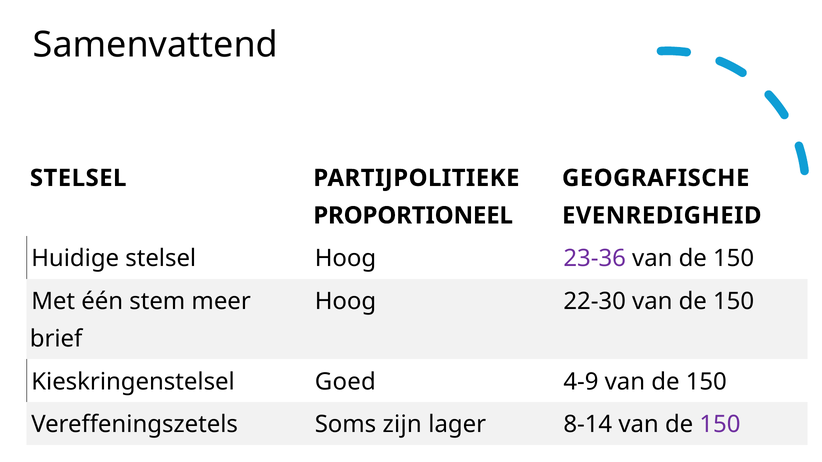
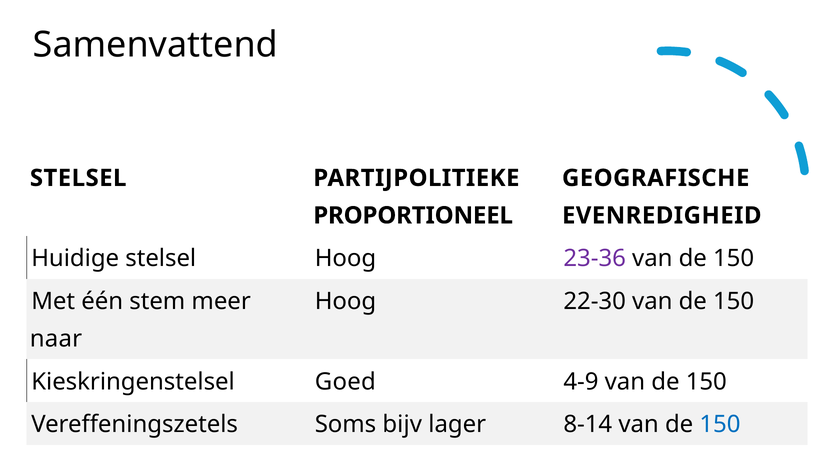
brief: brief -> naar (56, 339)
zijn: zijn -> bijv (402, 425)
150 colour: purple -> blue (720, 425)
